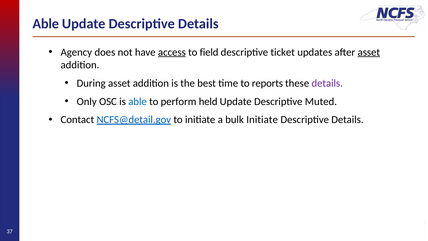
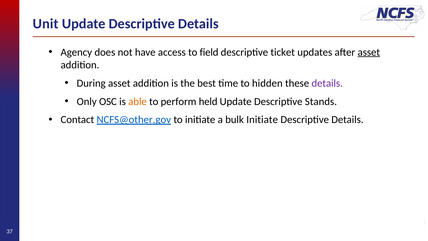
Able: Able -> Unit (46, 24)
access underline: present -> none (172, 52)
reports: reports -> hidden (267, 83)
able colour: blue -> orange (138, 101)
Muted: Muted -> Stands (321, 101)
NCFS@detail.gov: NCFS@detail.gov -> NCFS@other.gov (134, 120)
